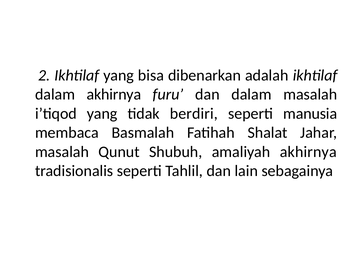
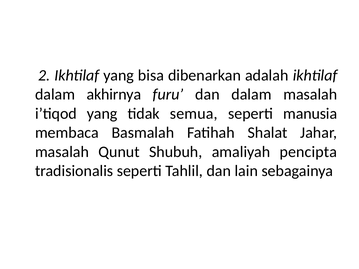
berdiri: berdiri -> semua (194, 114)
amaliyah akhirnya: akhirnya -> pencipta (308, 152)
